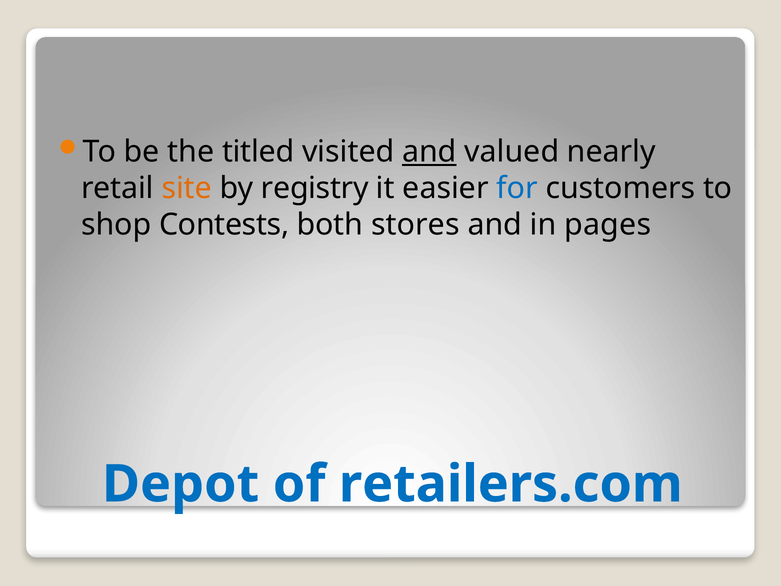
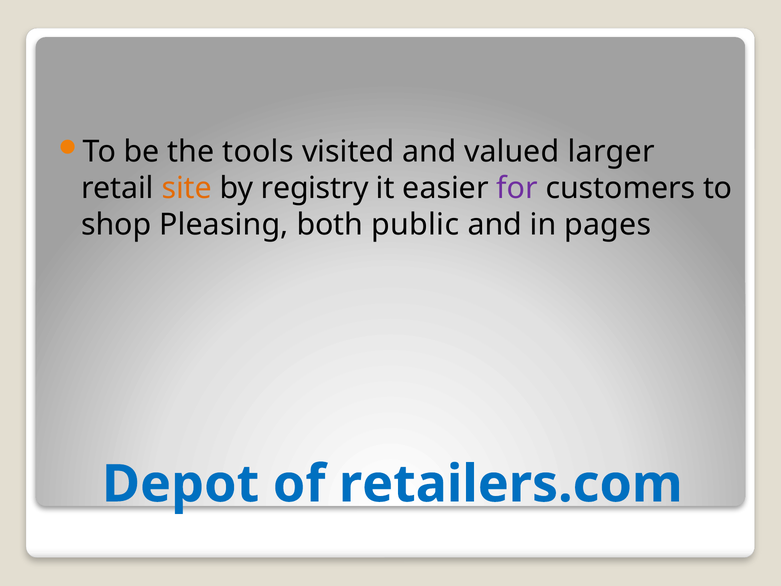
titled: titled -> tools (258, 152)
and underline: present -> none (429, 152)
nearly: nearly -> larger (611, 152)
for colour: blue -> purple (517, 188)
Contests: Contests -> Pleasing (224, 225)
stores: stores -> public (415, 225)
